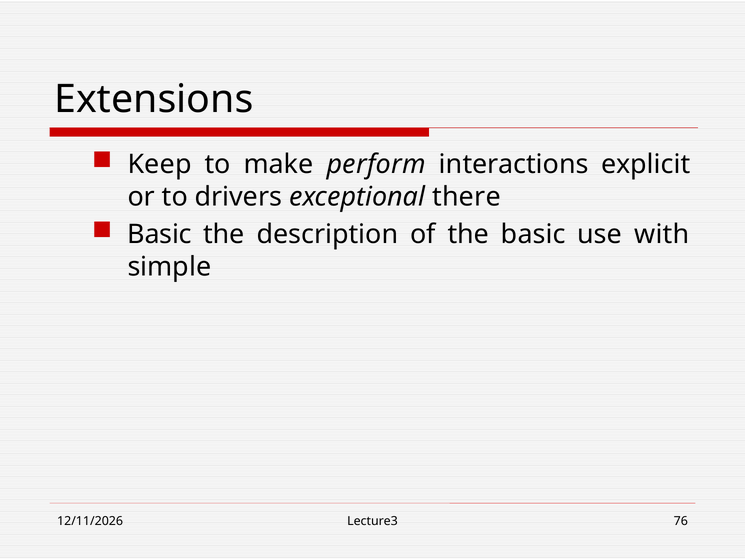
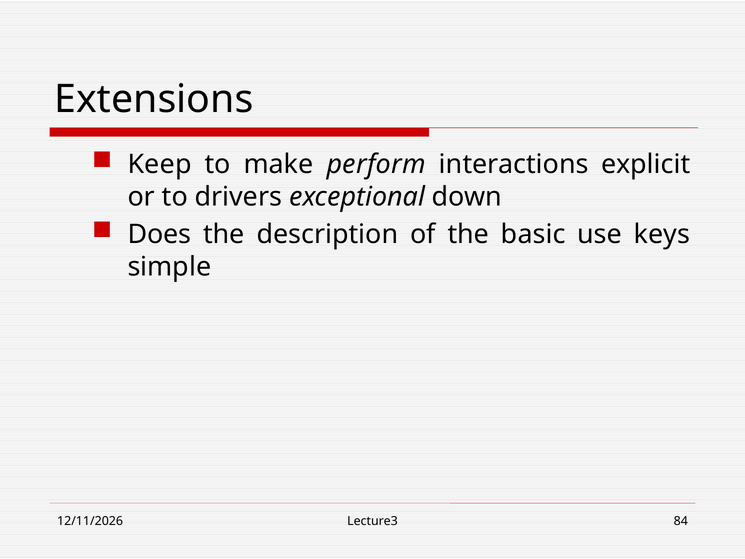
there: there -> down (467, 197)
Basic: Basic -> Does (159, 234)
with: with -> keys (662, 234)
76: 76 -> 84 (681, 521)
